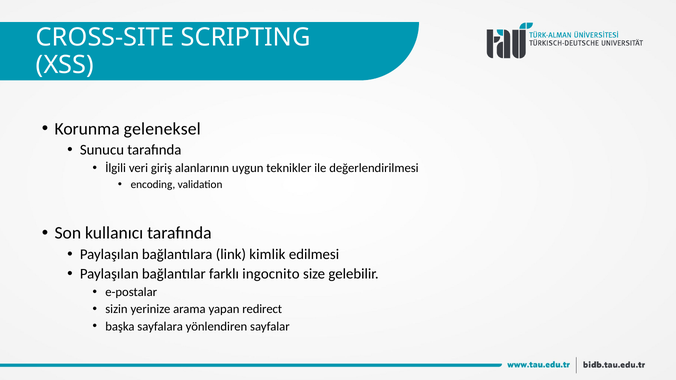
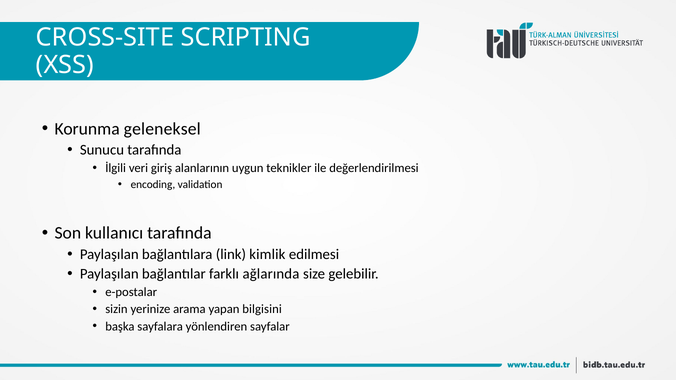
ingocnito: ingocnito -> ağlarında (271, 274)
redirect: redirect -> bilgisini (262, 309)
